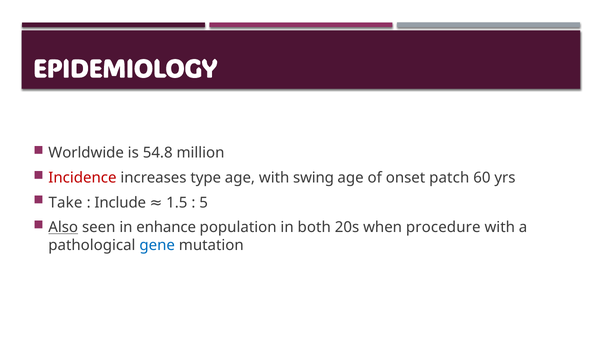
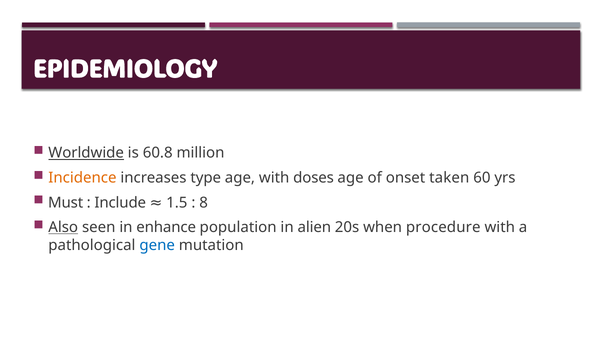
Worldwide underline: none -> present (86, 153)
54.8: 54.8 -> 60.8 (158, 153)
Incidence colour: red -> orange (82, 178)
swing: swing -> doses (314, 178)
patch: patch -> taken (449, 178)
Take: Take -> Must (66, 203)
5: 5 -> 8 (204, 203)
both: both -> alien (314, 228)
